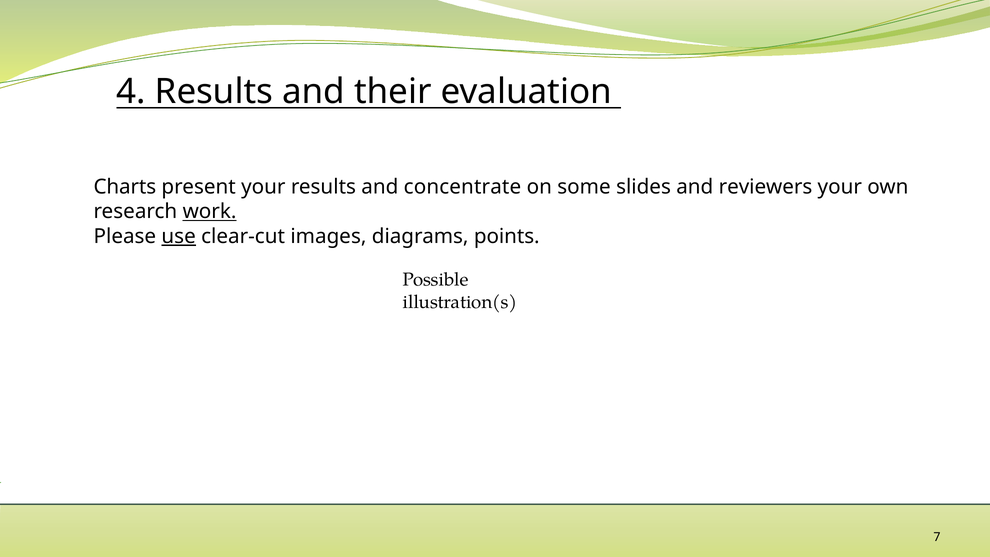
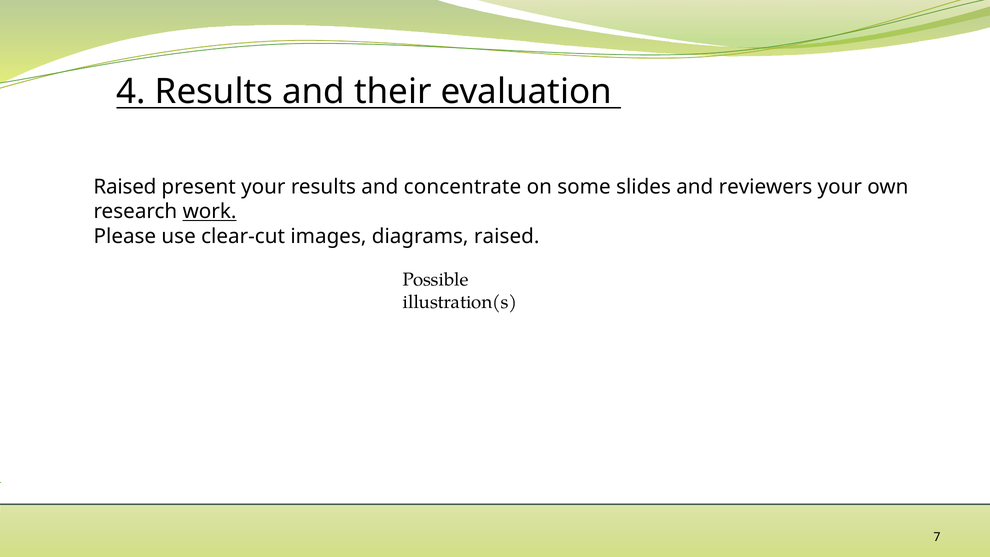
Charts: Charts -> Raised (125, 187)
use underline: present -> none (179, 236)
diagrams points: points -> raised (507, 236)
